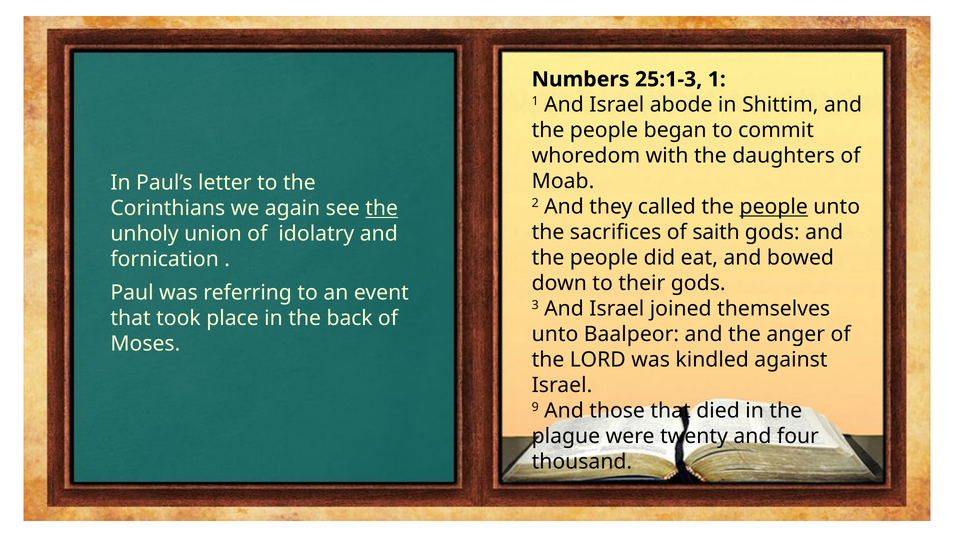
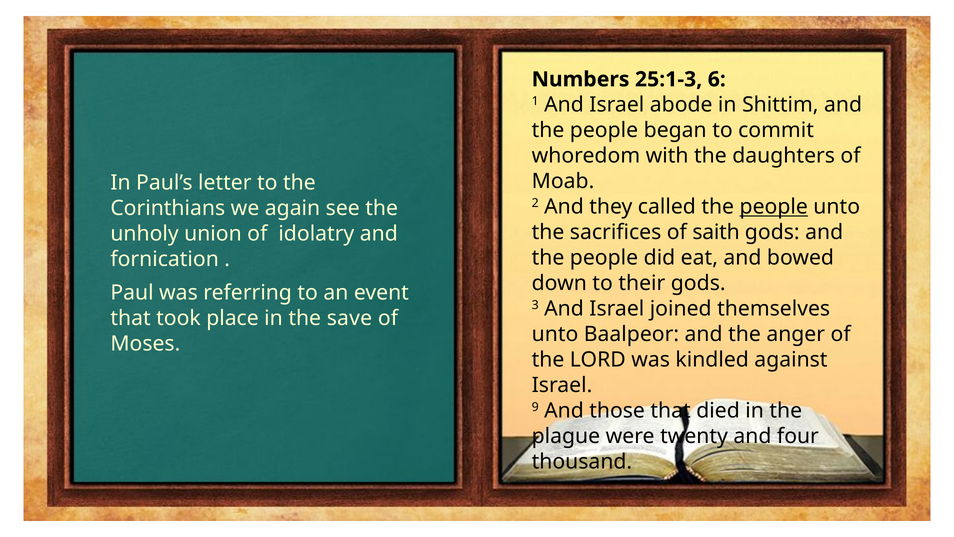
25:1-3 1: 1 -> 6 (717, 79)
the underline: present -> none (382, 208)
back: back -> save (349, 318)
